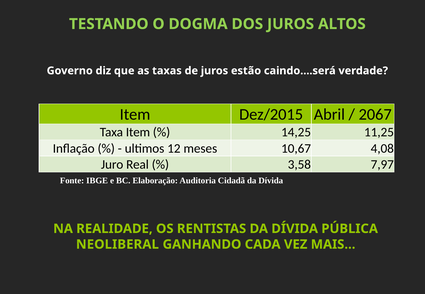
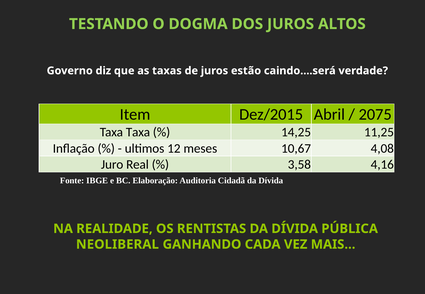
2067: 2067 -> 2075 (375, 114)
Taxa Item: Item -> Taxa (138, 132)
7,97: 7,97 -> 4,16 (382, 165)
